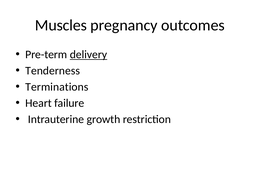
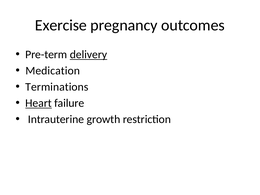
Muscles: Muscles -> Exercise (61, 25)
Tenderness: Tenderness -> Medication (53, 71)
Heart underline: none -> present (39, 103)
